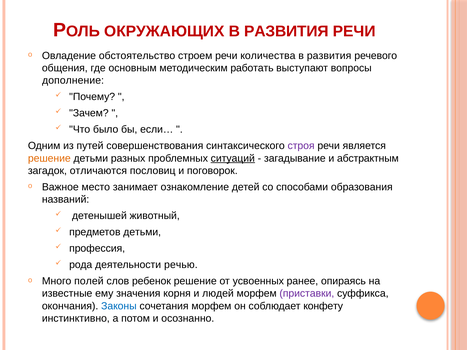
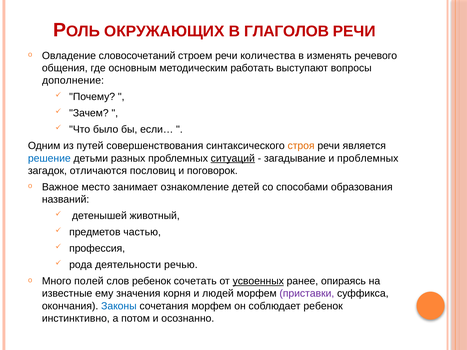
ОКРУЖАЮЩИХ В РАЗВИТИЯ: РАЗВИТИЯ -> ГЛАГОЛОВ (287, 31)
обстоятельство: обстоятельство -> словосочетаний (137, 56)
развития: развития -> изменять (329, 56)
строя colour: purple -> orange (301, 146)
решение colour: orange -> blue (49, 158)
и абстрактным: абстрактным -> проблемных (368, 158)
предметов детьми: детьми -> частью (142, 232)
ребенок решение: решение -> сочетать (195, 281)
усвоенных underline: none -> present (258, 281)
соблюдает конфету: конфету -> ребенок (323, 306)
